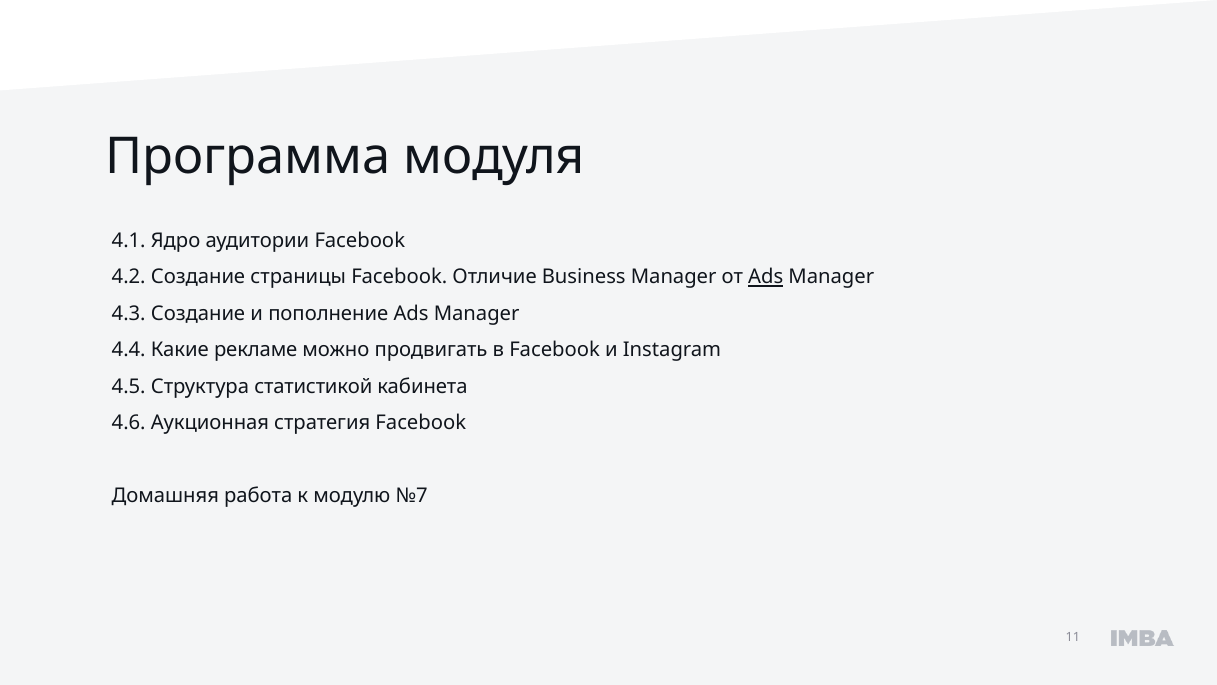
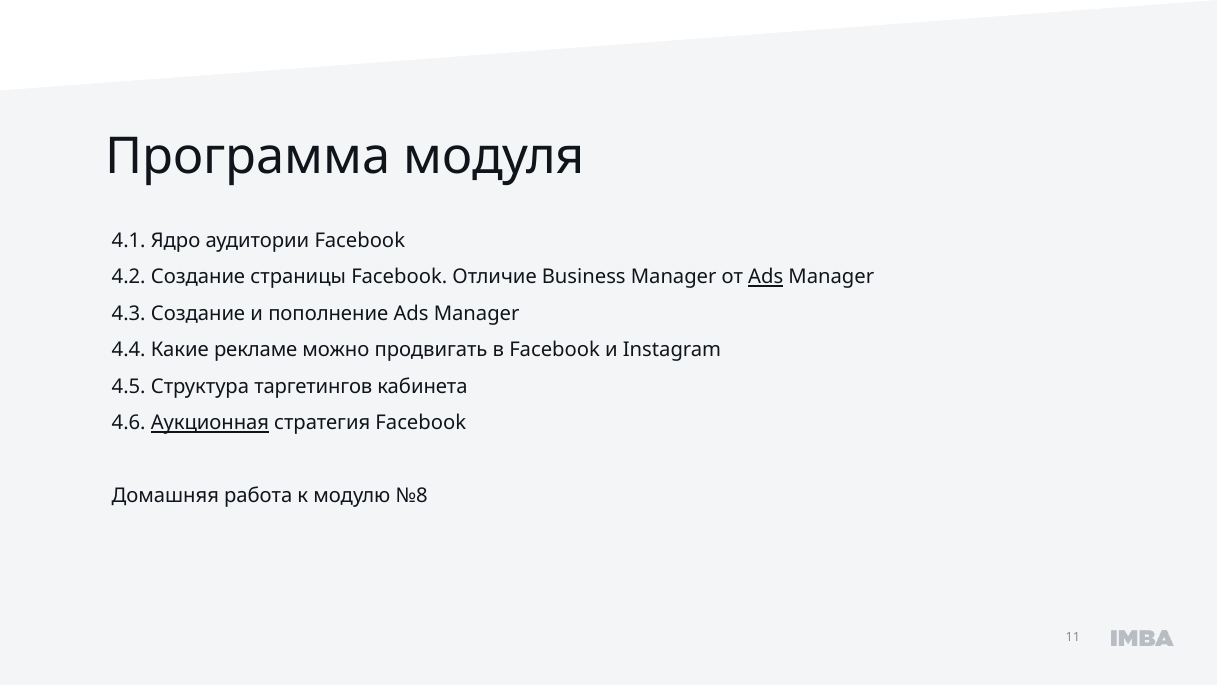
статистикой: статистикой -> таргетингов (313, 386)
Аукционная underline: none -> present (210, 423)
№7: №7 -> №8 (412, 496)
